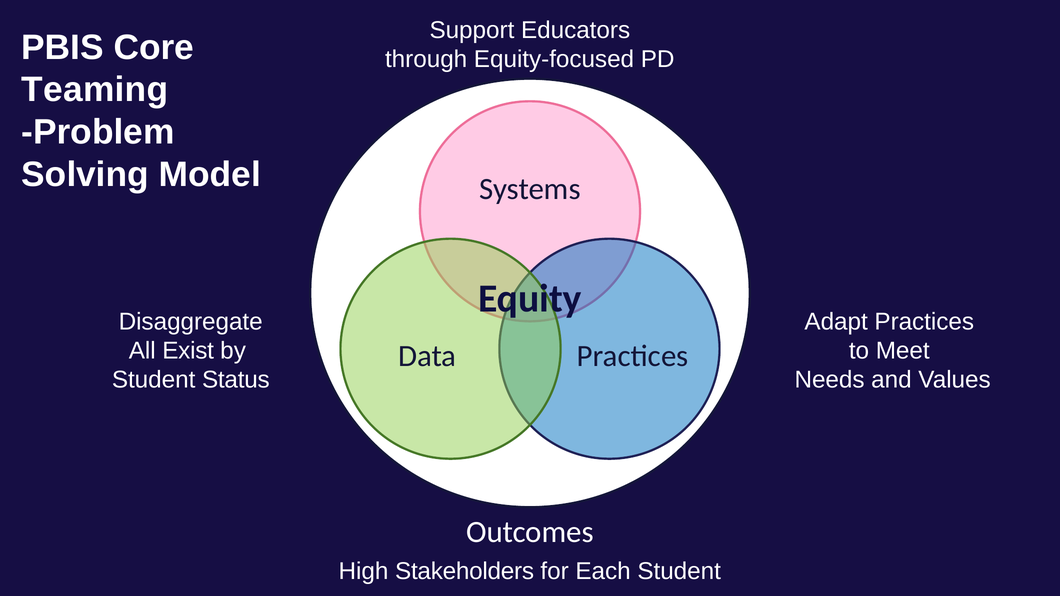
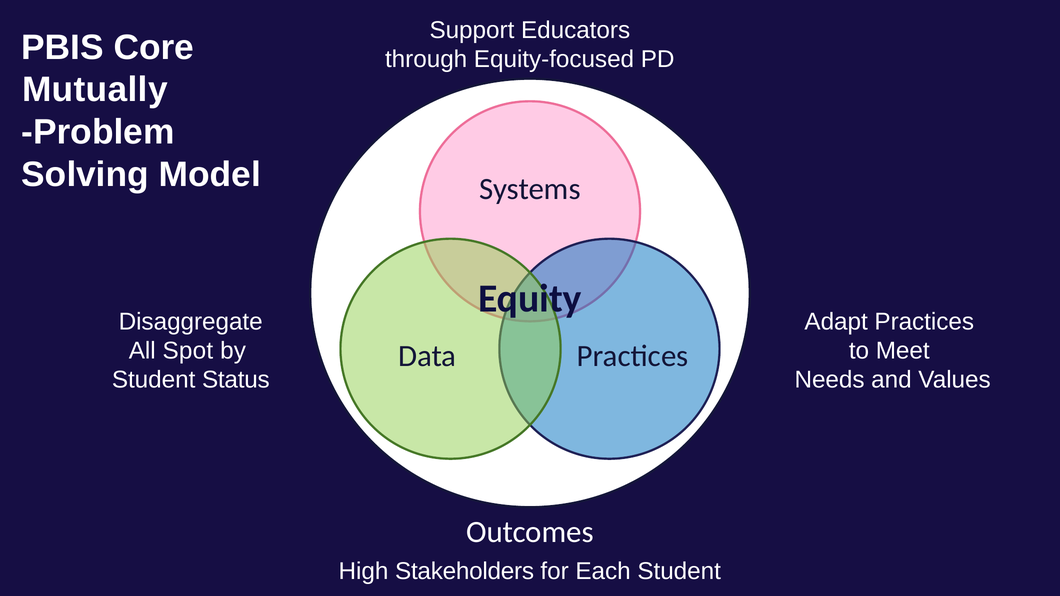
Teaming: Teaming -> Mutually (95, 90)
Exist: Exist -> Spot (188, 351)
